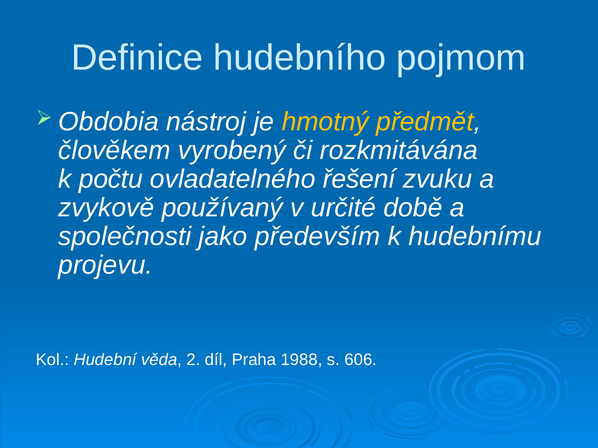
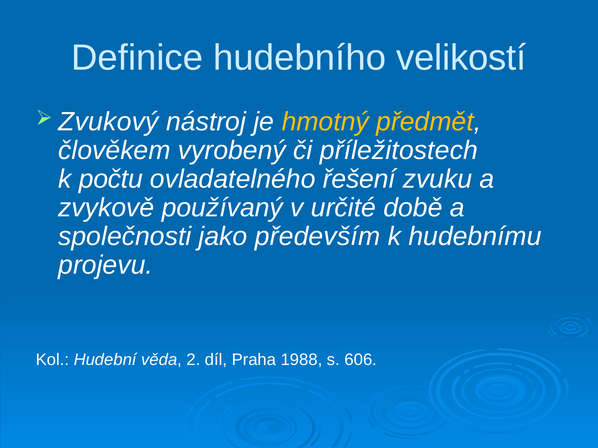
pojmom: pojmom -> velikostí (461, 58)
Obdobia: Obdobia -> Zvukový (108, 122)
rozkmitávána: rozkmitávána -> příležitostech (399, 151)
